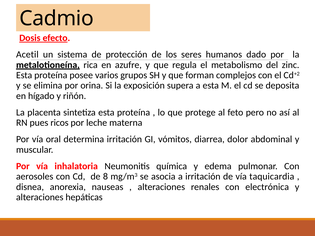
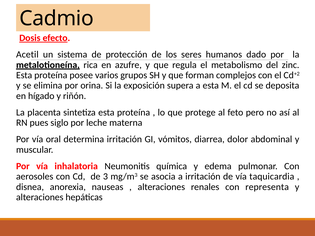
ricos: ricos -> siglo (59, 123)
8: 8 -> 3 (105, 177)
electrónica: electrónica -> representa (267, 187)
